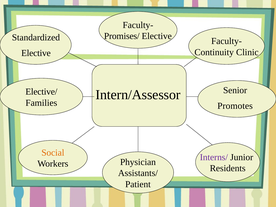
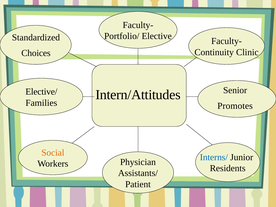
Promises/: Promises/ -> Portfolio/ (122, 36)
Elective: Elective -> Choices (36, 53)
Intern/Assessor: Intern/Assessor -> Intern/Attitudes (138, 95)
Interns/ colour: purple -> blue (214, 157)
